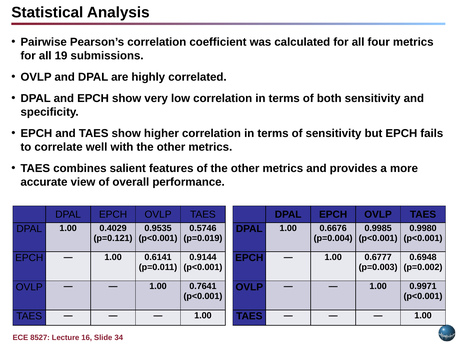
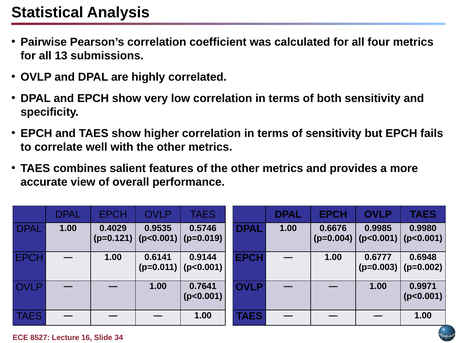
19: 19 -> 13 (61, 56)
